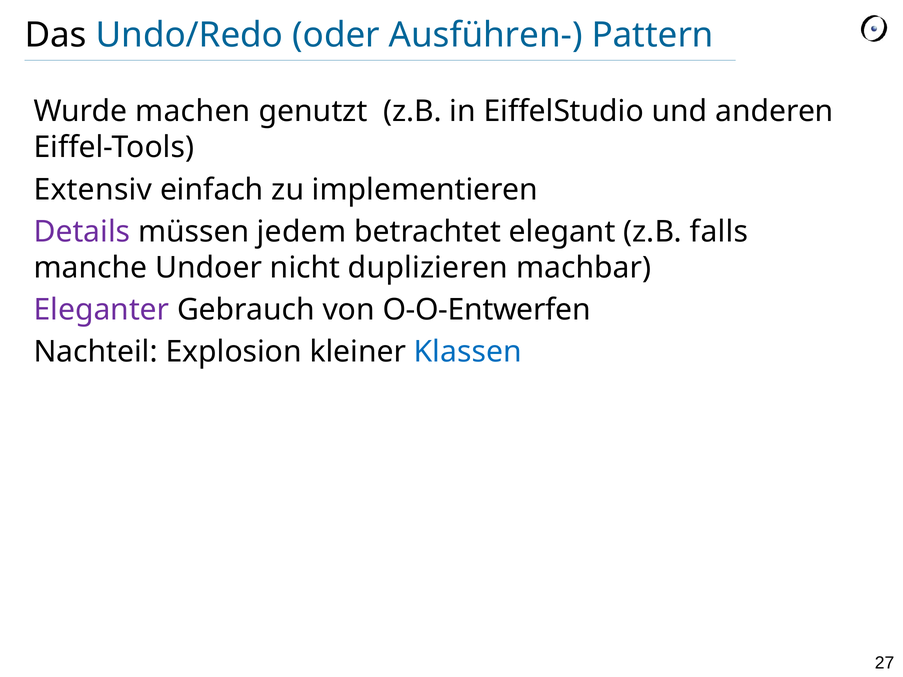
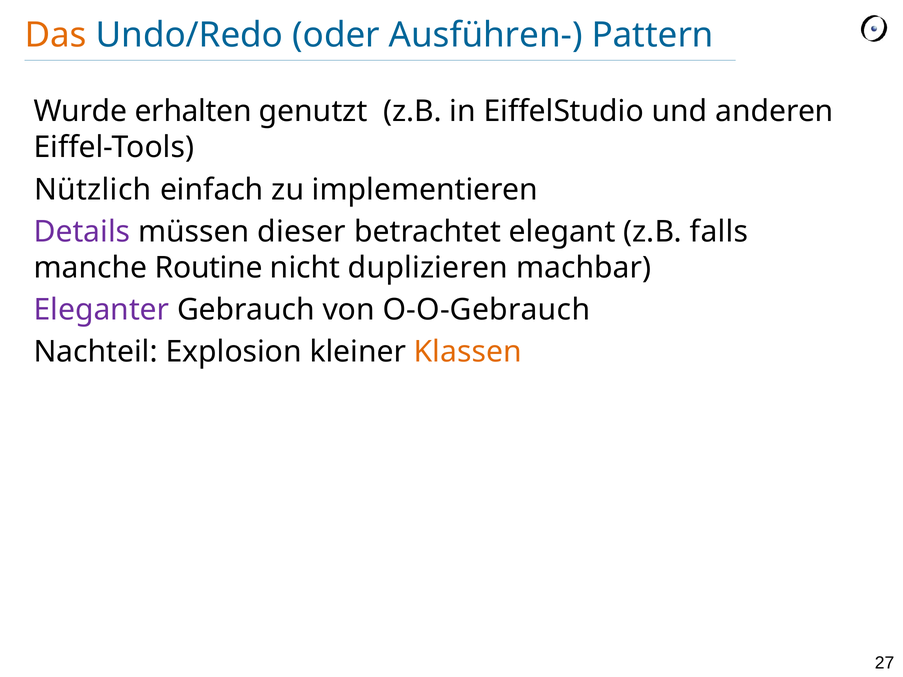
Das colour: black -> orange (56, 35)
machen: machen -> erhalten (193, 111)
Extensiv: Extensiv -> Nützlich (93, 190)
jedem: jedem -> dieser (302, 232)
Undoer: Undoer -> Routine (209, 268)
O-O-Entwerfen: O-O-Entwerfen -> O-O-Gebrauch (486, 310)
Klassen colour: blue -> orange (468, 352)
